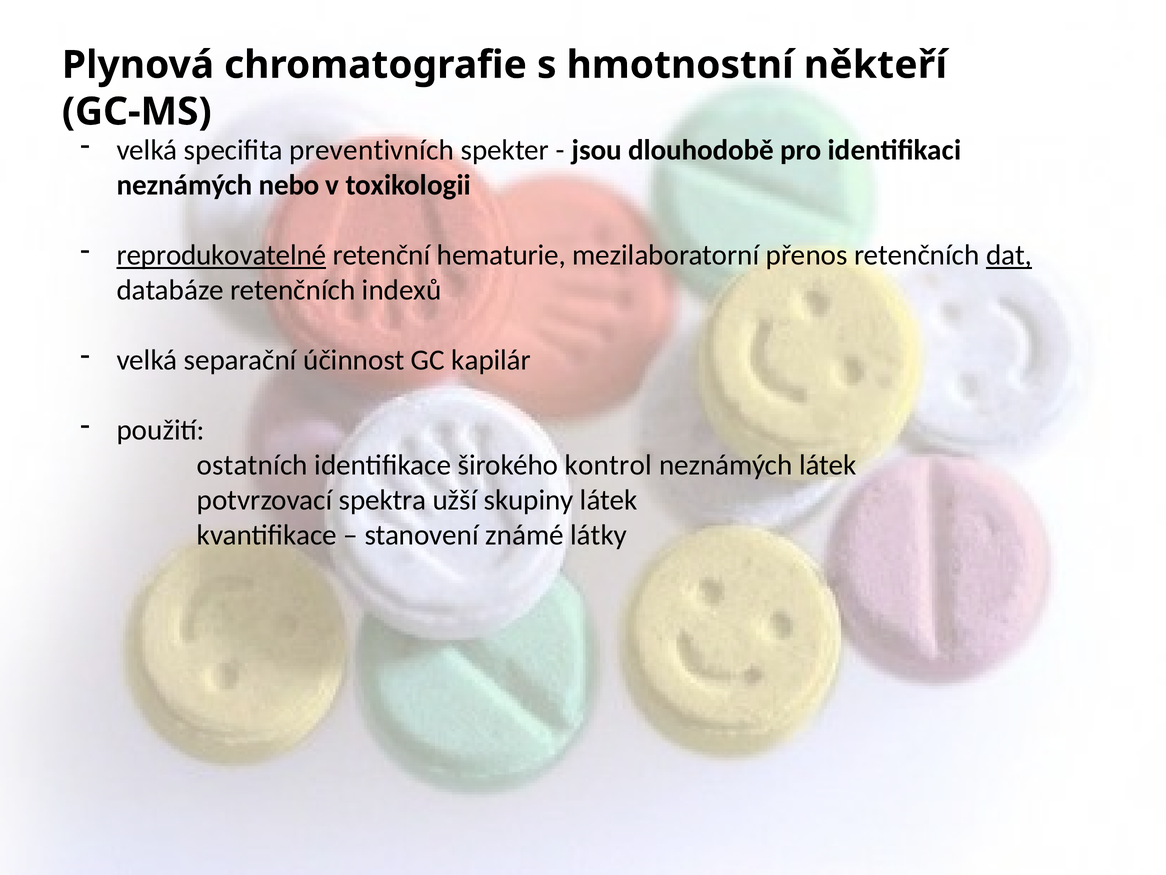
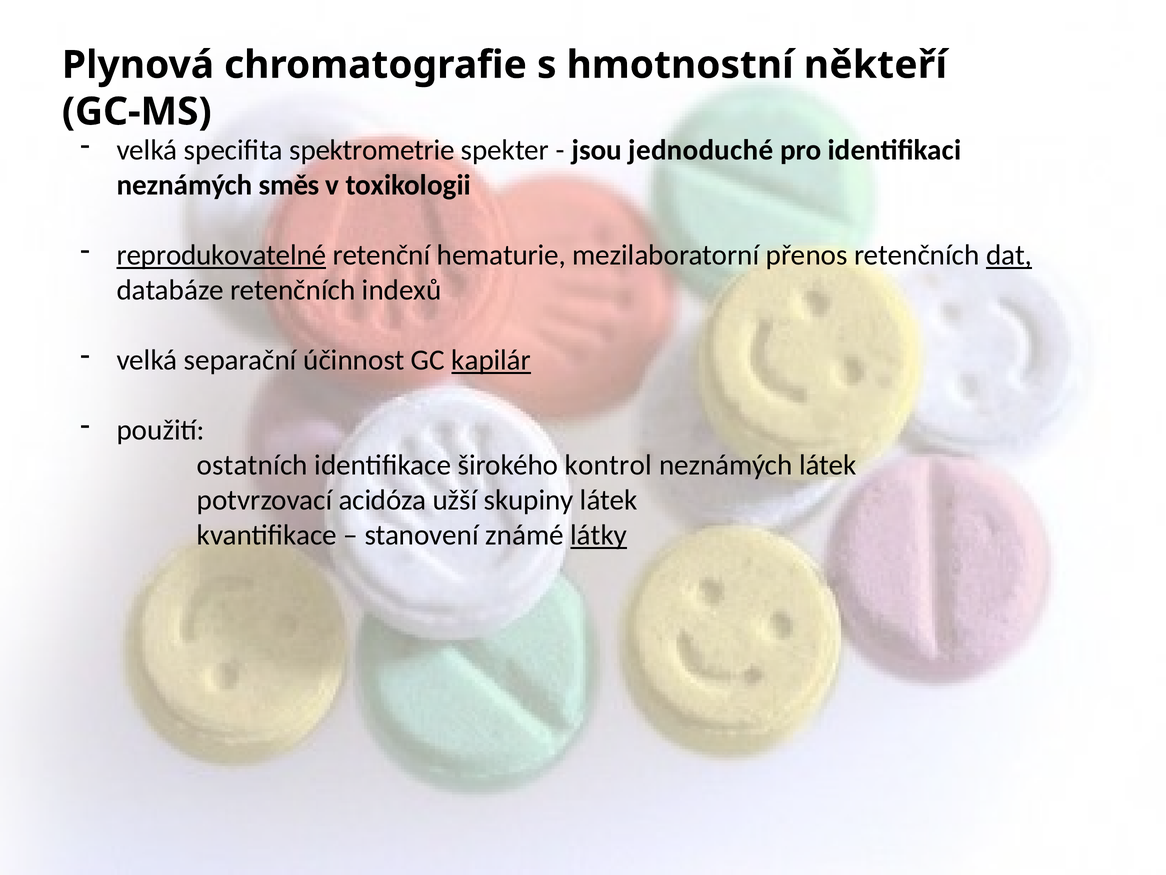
preventivních: preventivních -> spektrometrie (372, 150)
dlouhodobě: dlouhodobě -> jednoduché (701, 150)
nebo: nebo -> směs (289, 185)
kapilár underline: none -> present (491, 360)
spektra: spektra -> acidóza (383, 500)
látky underline: none -> present (599, 535)
